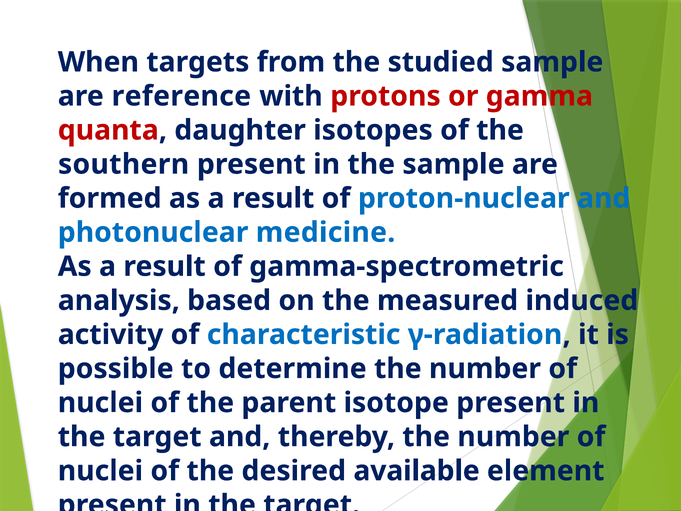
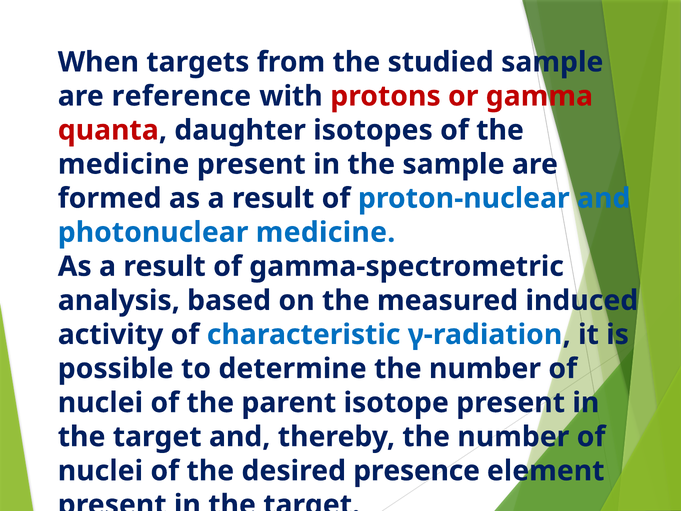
southern: southern -> medicine (124, 164)
available: available -> presence (417, 471)
